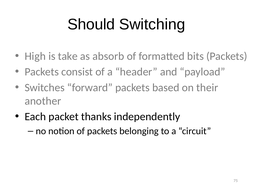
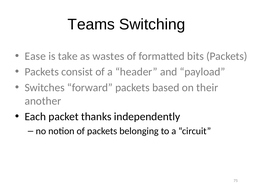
Should: Should -> Teams (91, 24)
High: High -> Ease (35, 56)
absorb: absorb -> wastes (108, 56)
